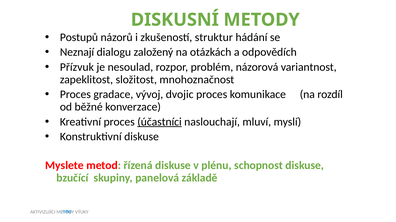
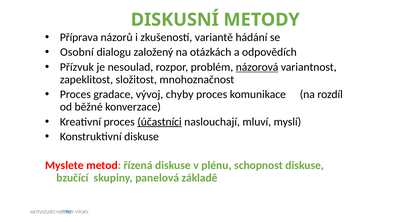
Postupů: Postupů -> Příprava (79, 37)
struktur: struktur -> variantě (214, 37)
Neznají: Neznají -> Osobní (77, 52)
názorová underline: none -> present (257, 67)
dvojic: dvojic -> chyby (180, 95)
